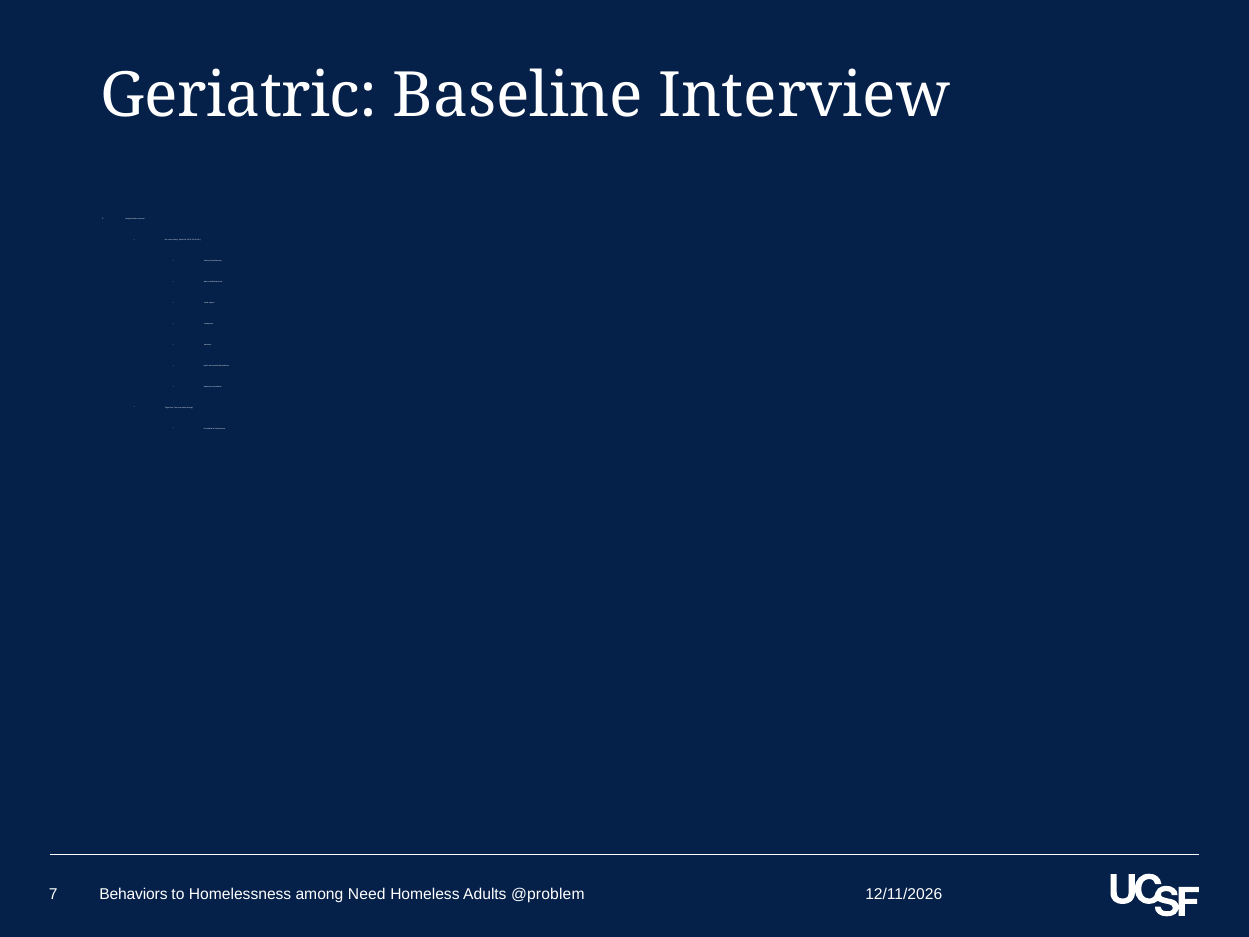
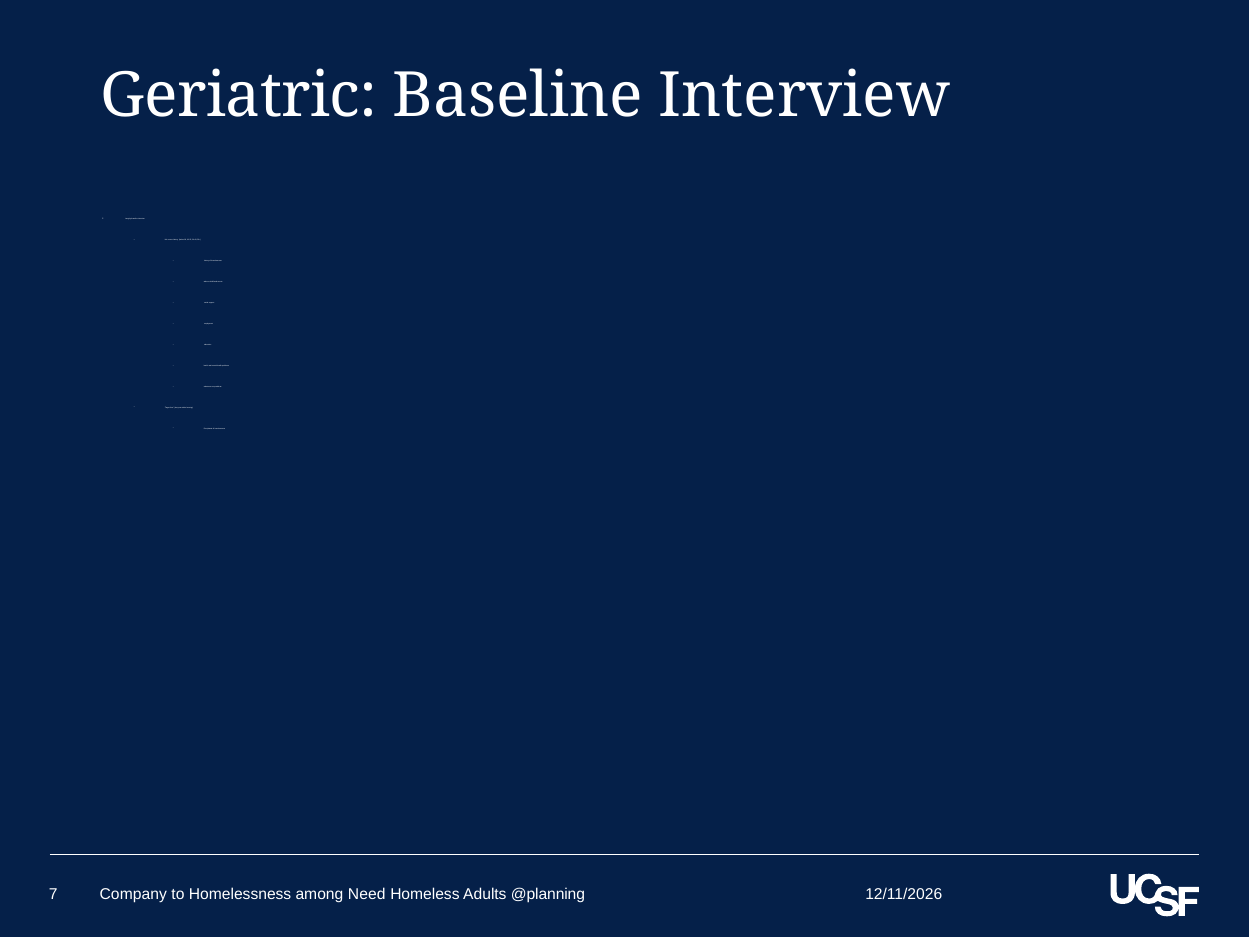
Behaviors: Behaviors -> Company (133, 894)
@problem: @problem -> @planning (548, 894)
